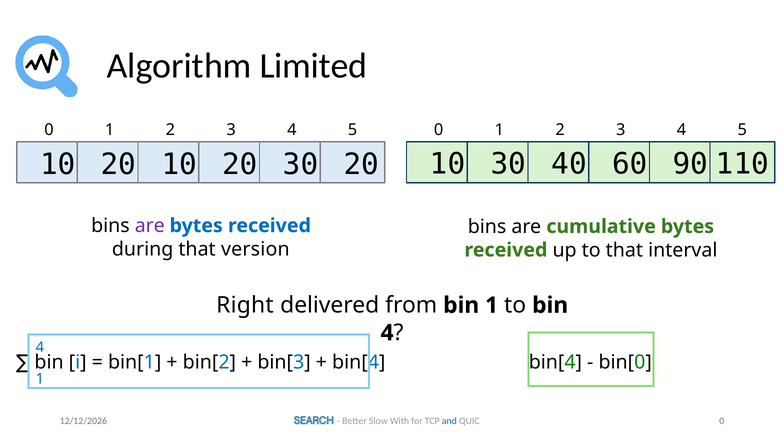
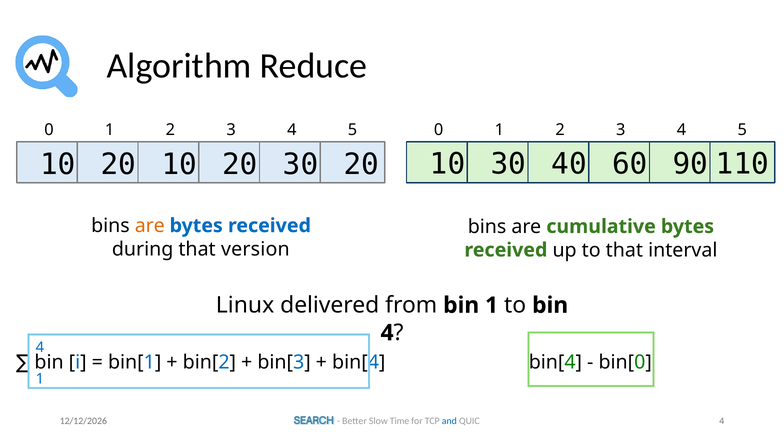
Limited: Limited -> Reduce (313, 66)
are colour: purple -> orange (150, 226)
Right: Right -> Linux (245, 305)
With: With -> Time (400, 421)
0: 0 -> 4 (722, 421)
